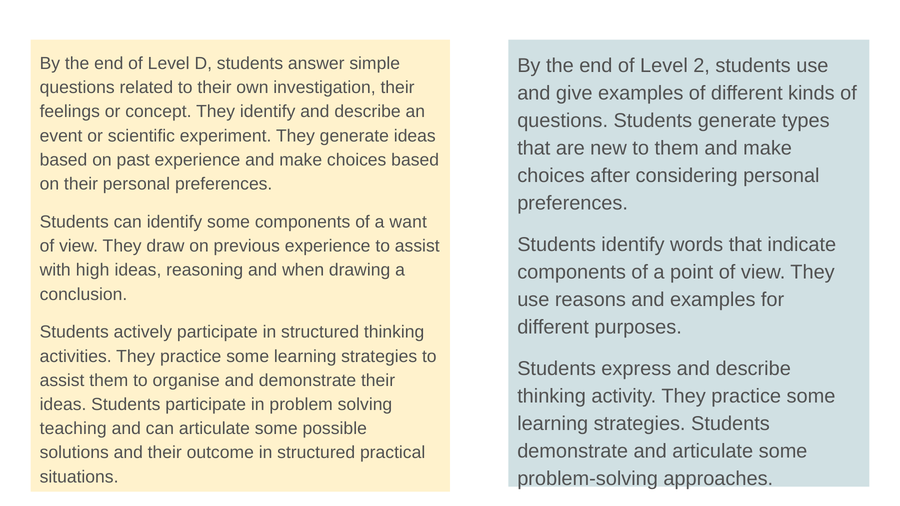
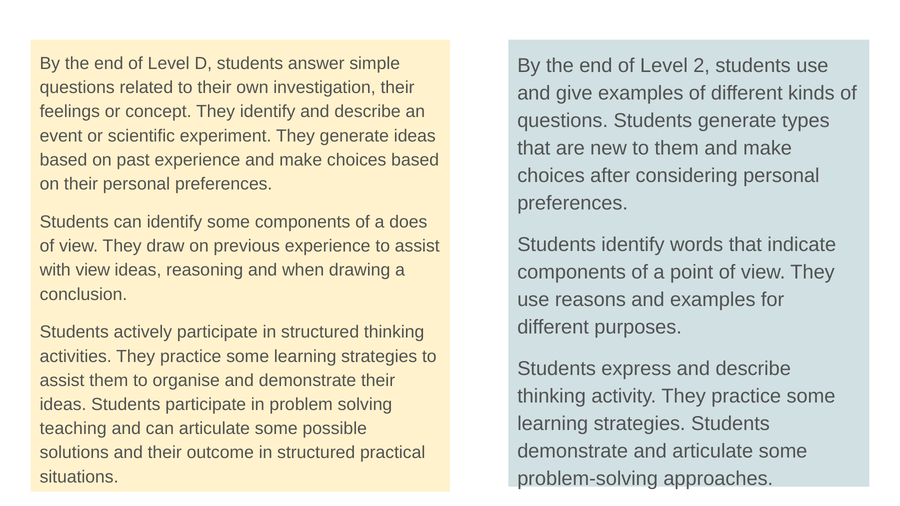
want: want -> does (408, 222)
with high: high -> view (93, 270)
